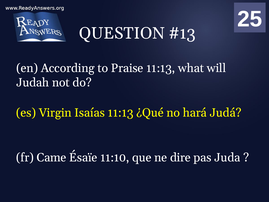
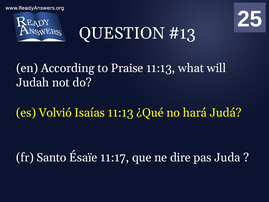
Virgin: Virgin -> Volvió (55, 113)
Came: Came -> Santo (51, 157)
11:10: 11:10 -> 11:17 (115, 157)
